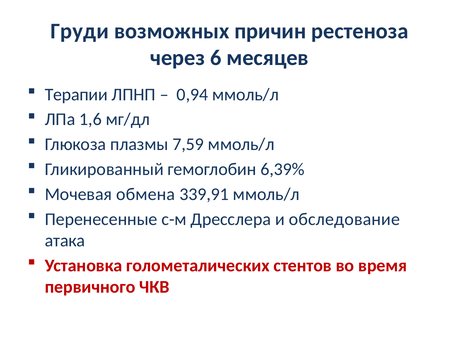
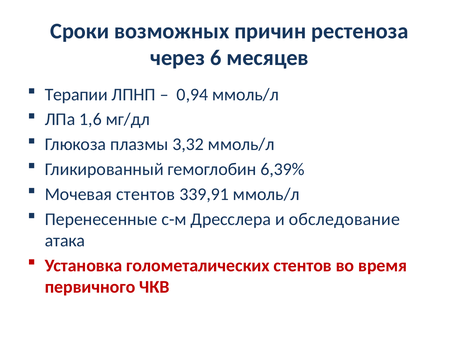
Груди: Груди -> Сроки (80, 31)
7,59: 7,59 -> 3,32 (188, 144)
Мочевая обмена: обмена -> стентов (146, 194)
